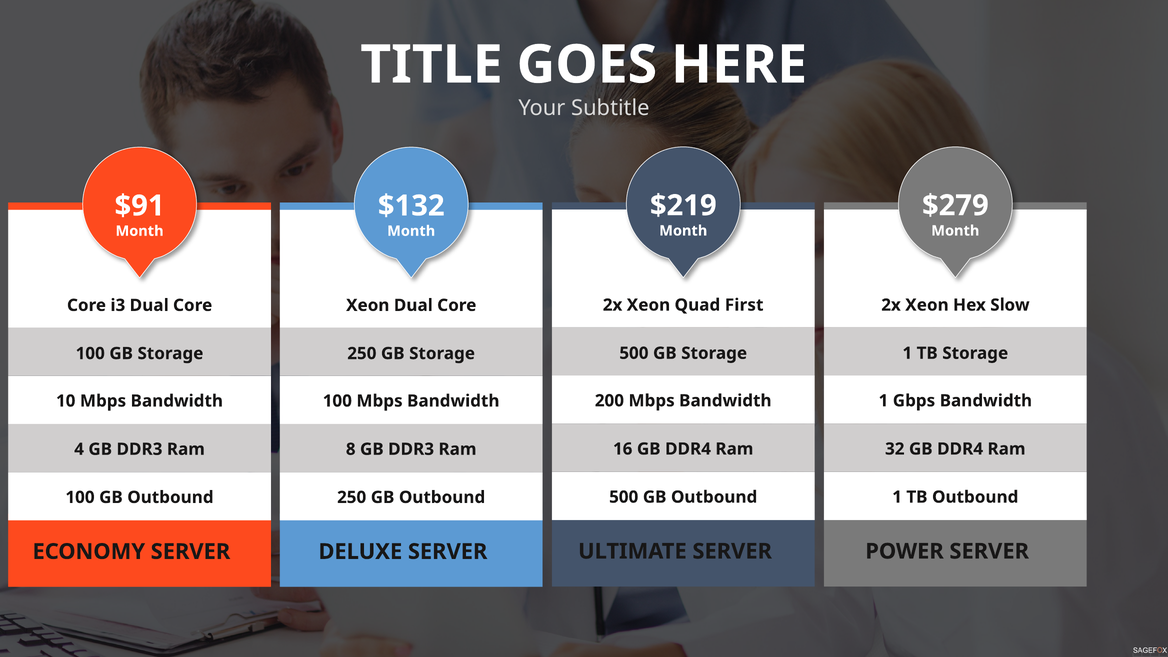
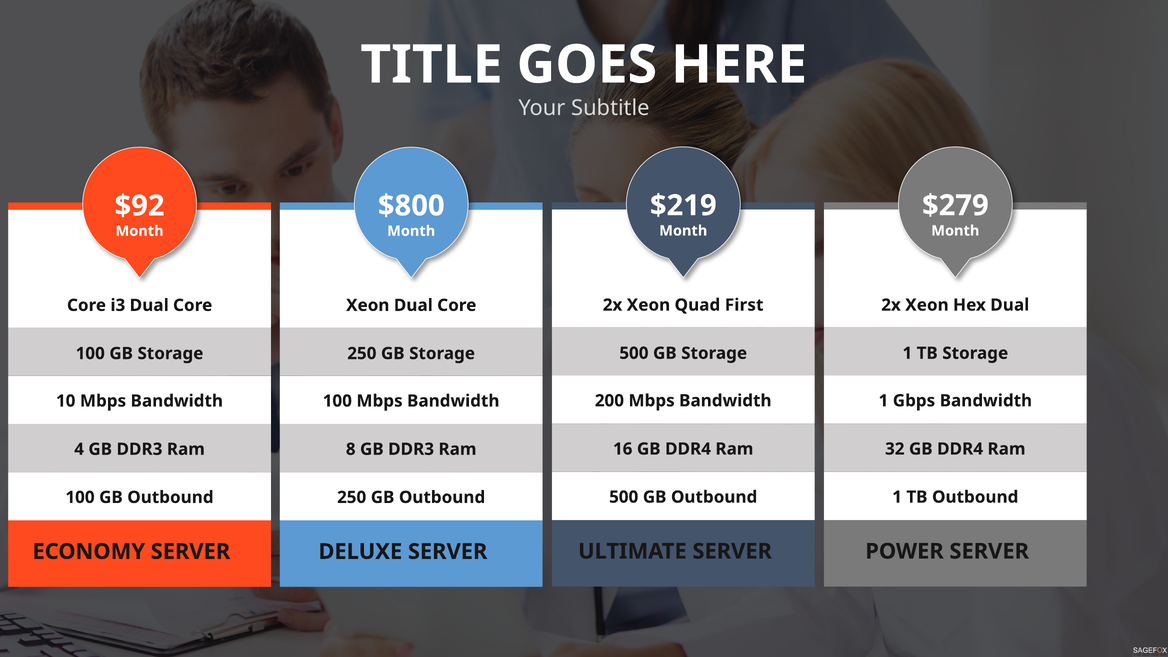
$91: $91 -> $92 (140, 206)
$132: $132 -> $800 (411, 206)
Hex Slow: Slow -> Dual (1010, 305)
